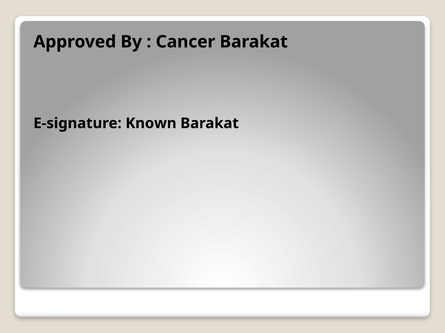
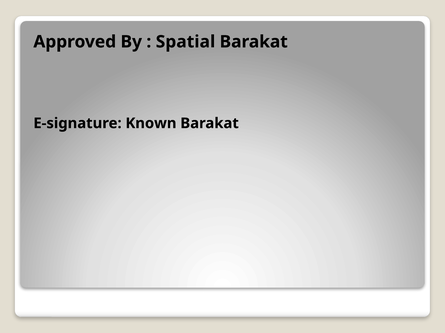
Cancer: Cancer -> Spatial (185, 42)
